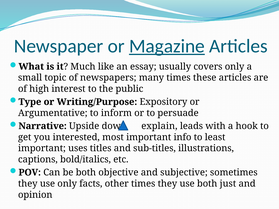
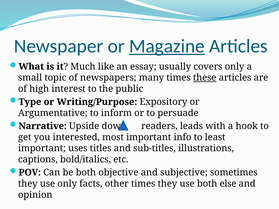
these underline: none -> present (205, 78)
explain: explain -> readers (159, 126)
just: just -> else (228, 184)
